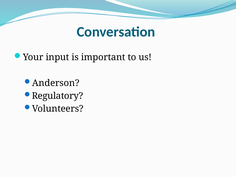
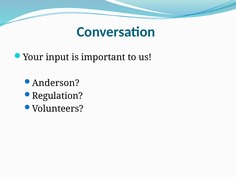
Regulatory: Regulatory -> Regulation (57, 96)
